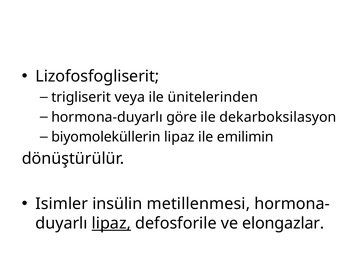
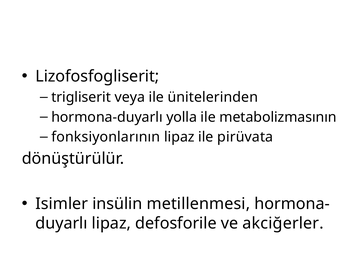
göre: göre -> yolla (182, 117)
dekarboksilasyon: dekarboksilasyon -> metabolizmasının (278, 117)
biyomoleküllerin: biyomoleküllerin -> fonksiyonlarının (106, 137)
emilimin: emilimin -> pirüvata (245, 137)
lipaz underline: present -> none (111, 223)
elongazlar: elongazlar -> akciğerler (283, 223)
